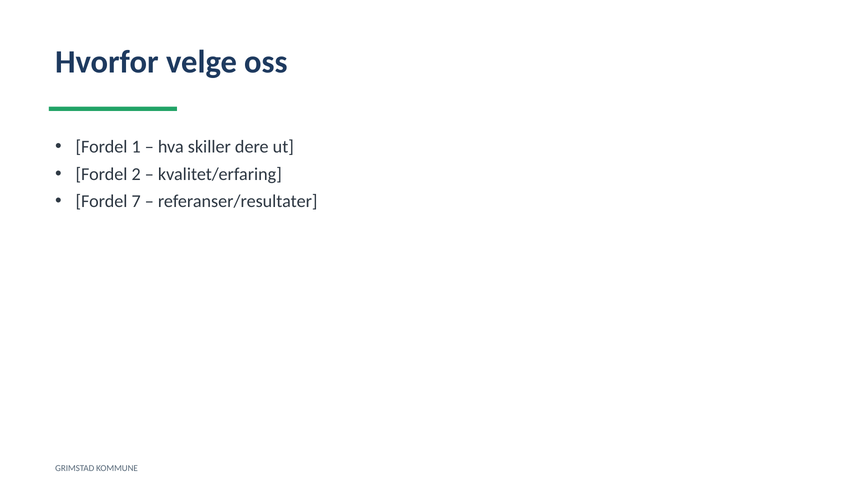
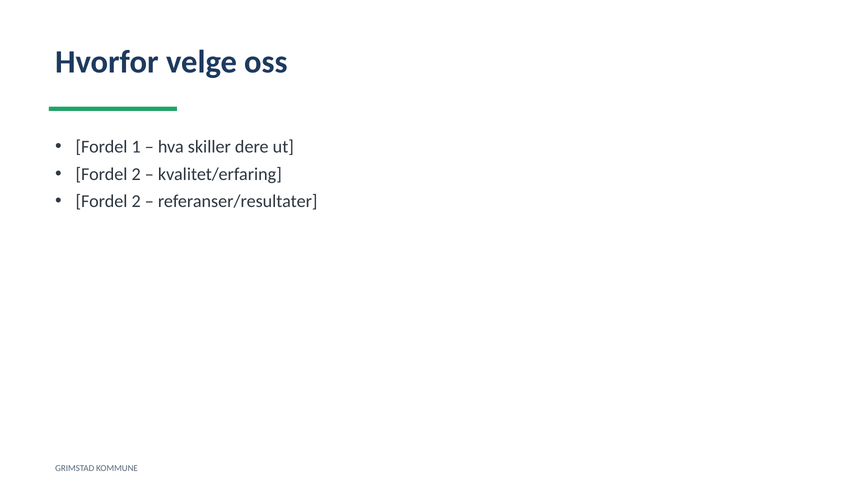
7: 7 -> 2 (136, 201)
